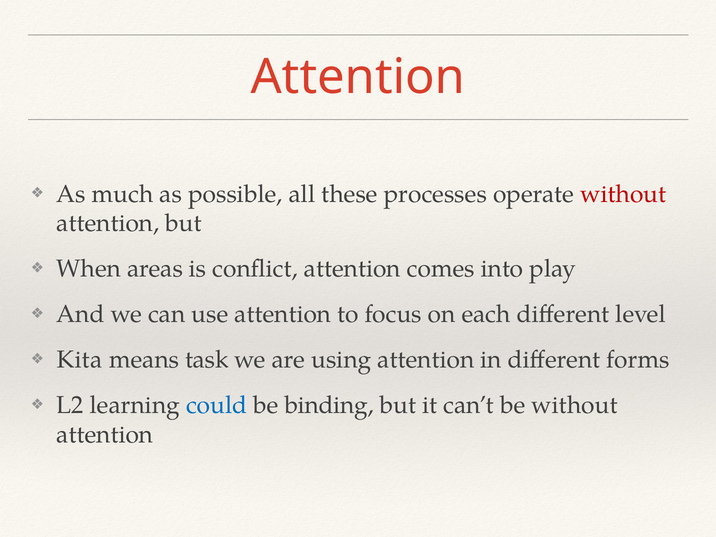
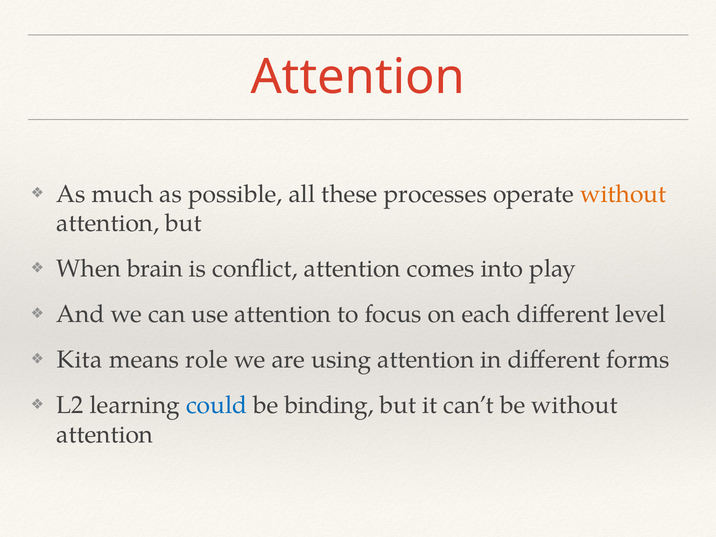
without colour: red -> orange (623, 194)
areas: areas -> brain (155, 269)
task: task -> role (207, 360)
